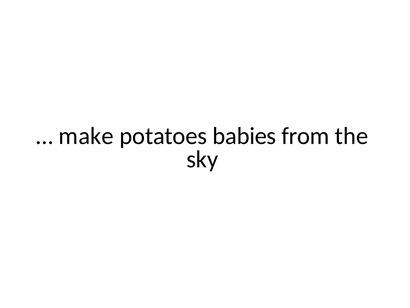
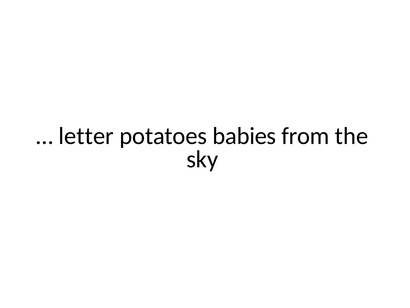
make: make -> letter (86, 136)
